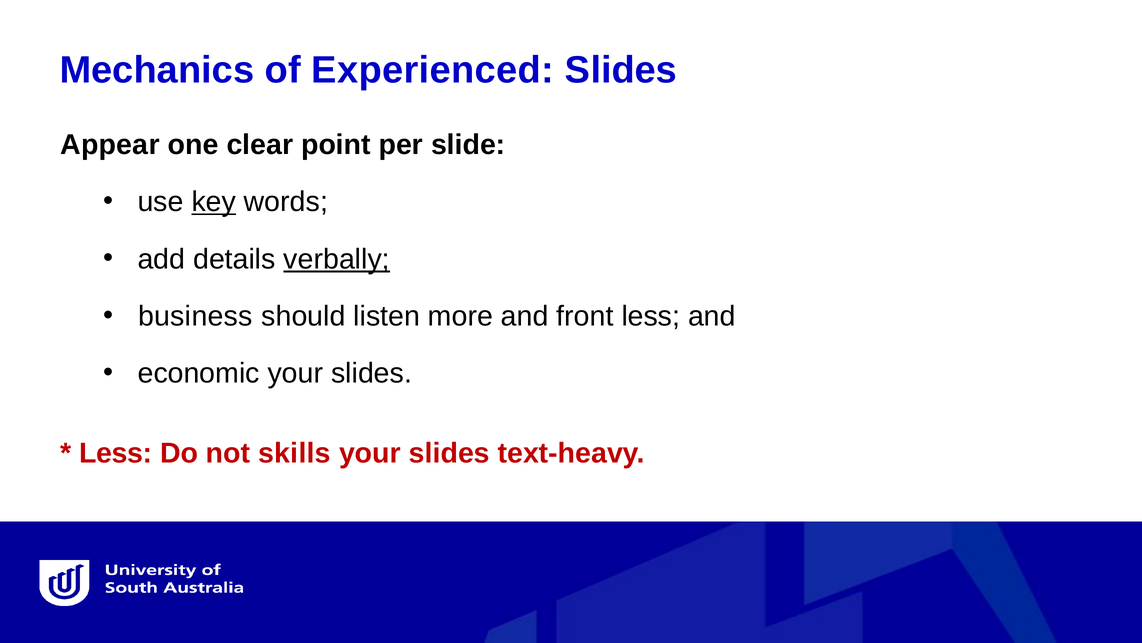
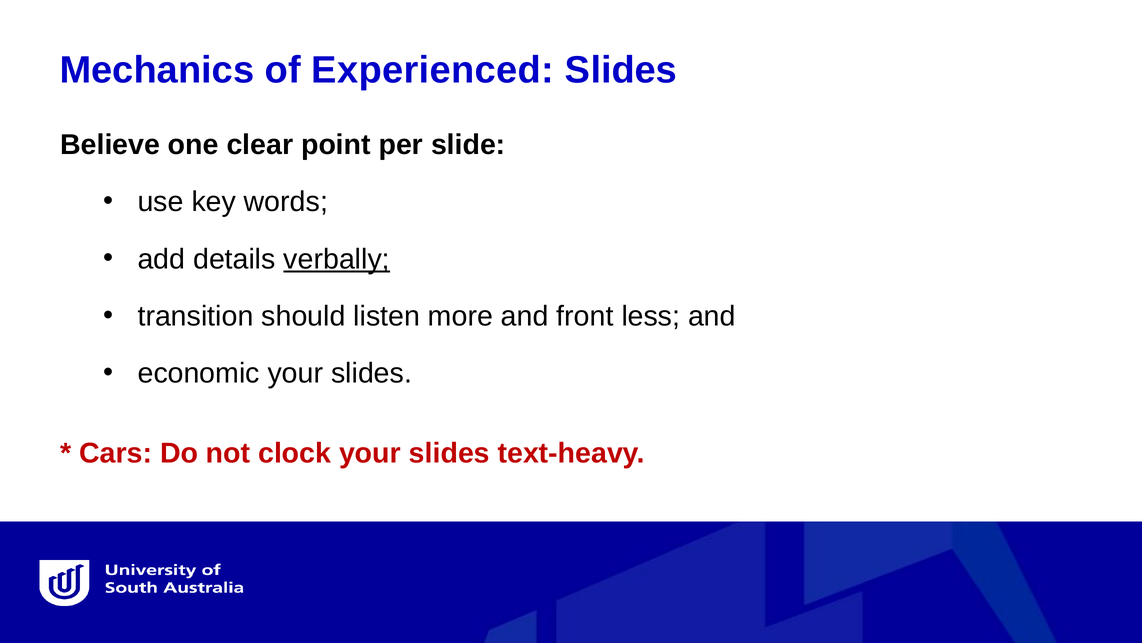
Appear: Appear -> Believe (110, 145)
key underline: present -> none (214, 202)
business: business -> transition (196, 316)
Less: Less -> Cars (116, 453)
skills: skills -> clock (295, 453)
